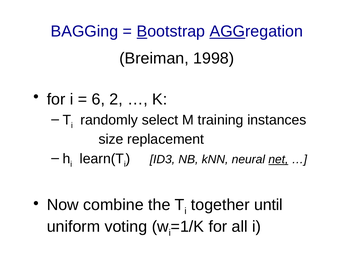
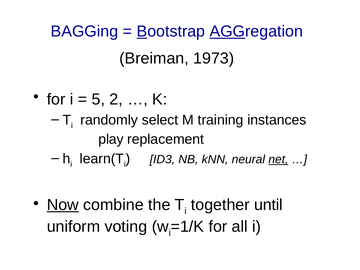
1998: 1998 -> 1973 (214, 58)
6: 6 -> 5 (98, 99)
size: size -> play (111, 139)
Now underline: none -> present (63, 205)
